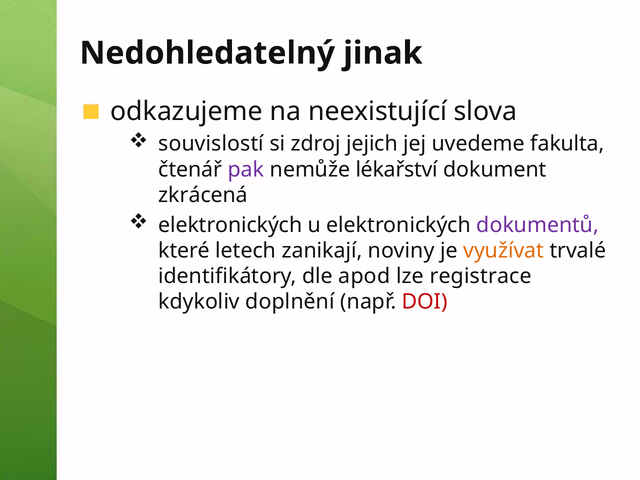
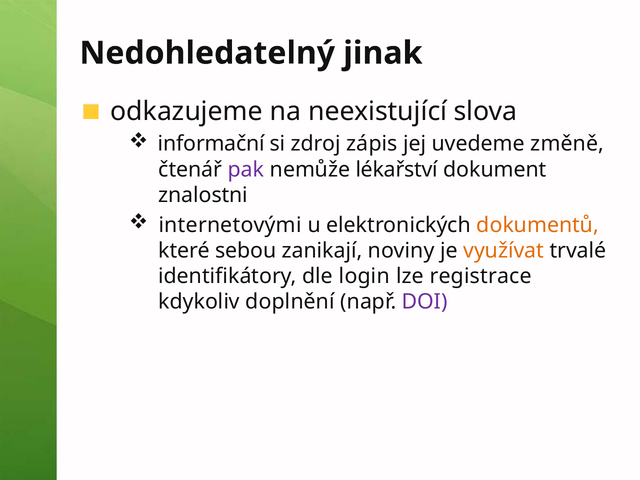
souvislostí: souvislostí -> informační (211, 144)
jejich: jejich -> zápis (372, 144)
fakulta: fakulta -> změně (567, 144)
zkrácená: zkrácená -> znalostni (203, 195)
elektronických: elektronických -> internetovými (230, 225)
dokumentů colour: purple -> orange (538, 225)
letech: letech -> sebou (246, 251)
apod: apod -> login (364, 276)
DOI colour: red -> purple (425, 302)
